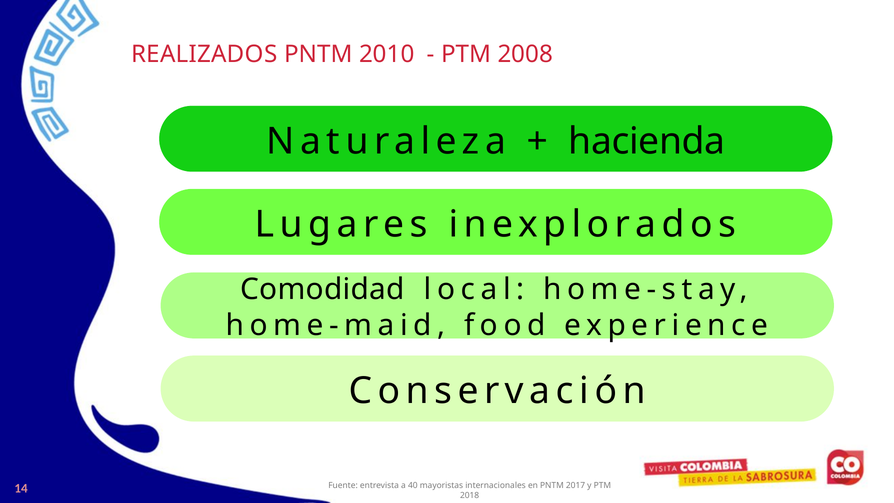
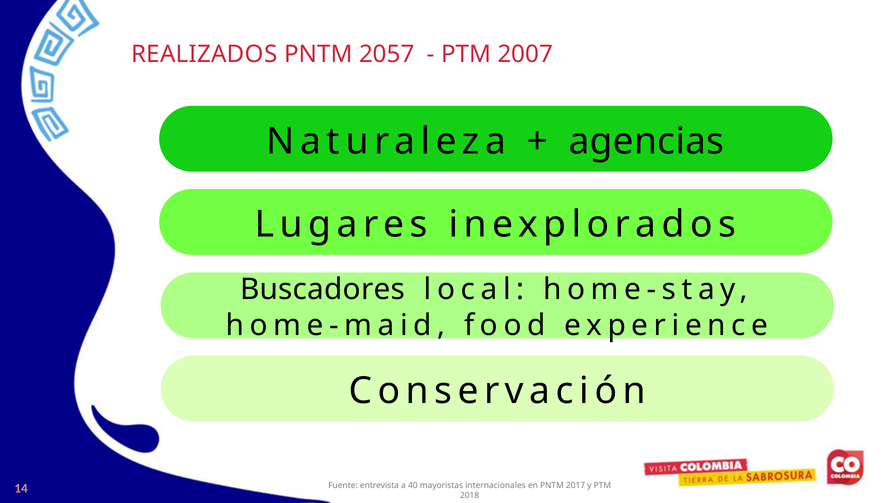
2010: 2010 -> 2057 (387, 54)
2008: 2008 -> 2007 (525, 54)
hacienda: hacienda -> agencias (646, 141)
Comodidad: Comodidad -> Buscadores (323, 290)
